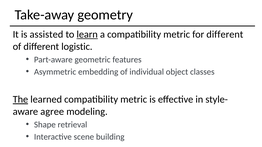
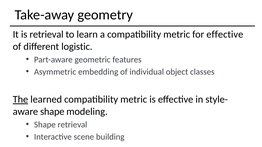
is assisted: assisted -> retrieval (47, 34)
learn underline: present -> none (87, 34)
for different: different -> effective (225, 34)
agree: agree -> shape (52, 112)
